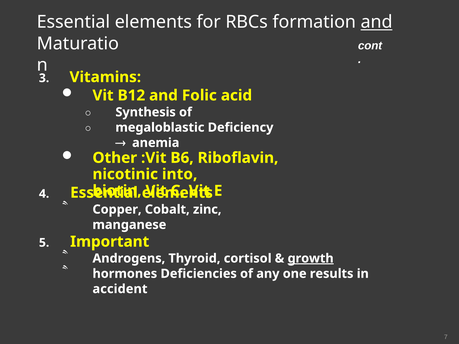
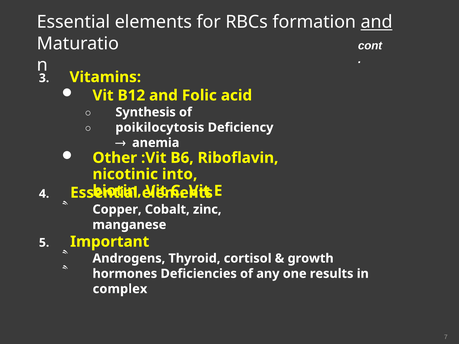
megaloblastic: megaloblastic -> poikilocytosis (160, 128)
growth underline: present -> none (311, 259)
accident: accident -> complex (120, 289)
